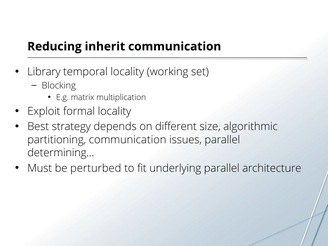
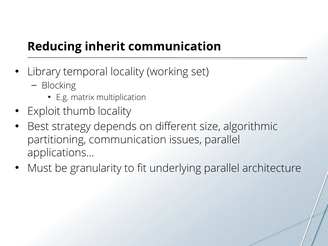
formal: formal -> thumb (79, 111)
determining…: determining… -> applications… (61, 153)
perturbed: perturbed -> granularity (96, 168)
